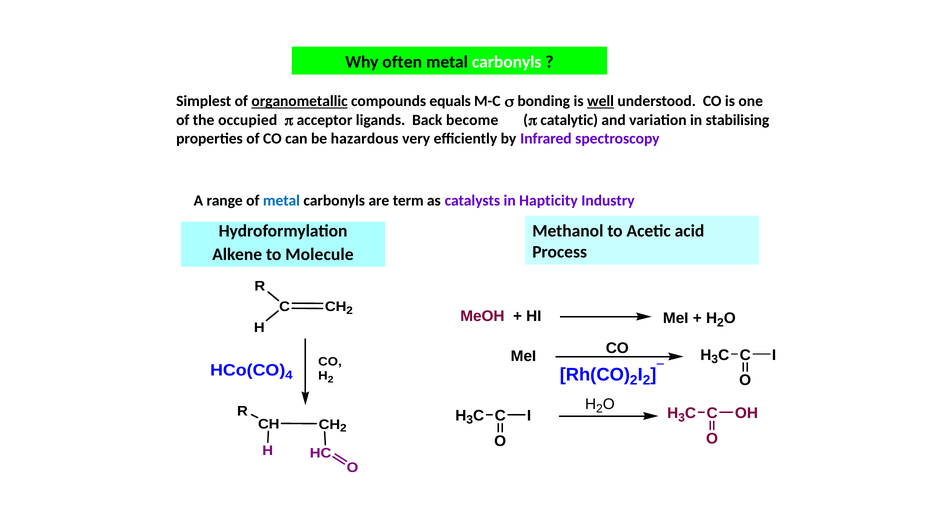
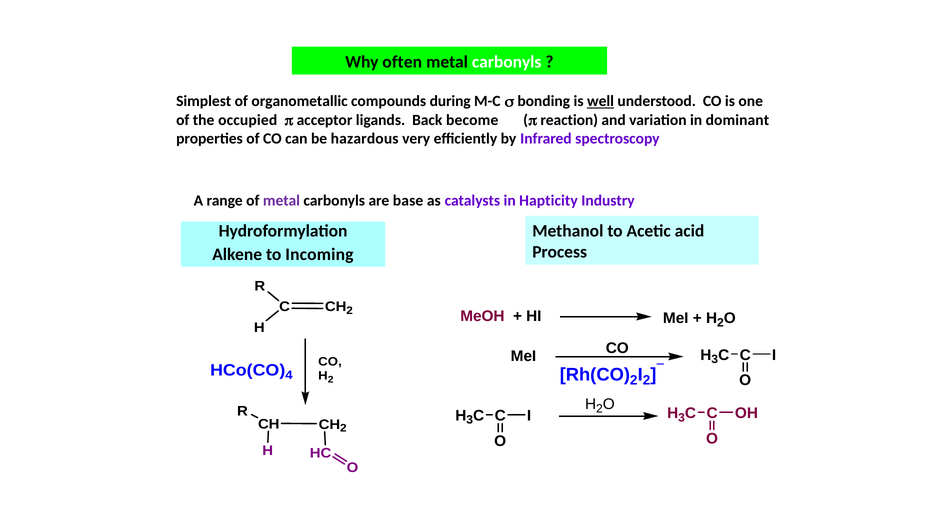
organometallic underline: present -> none (300, 101)
equals: equals -> during (450, 101)
catalytic: catalytic -> reaction (569, 120)
stabilising: stabilising -> dominant (737, 120)
metal colour: blue -> purple (281, 201)
term: term -> base (408, 201)
Molecule: Molecule -> Incoming (319, 255)
